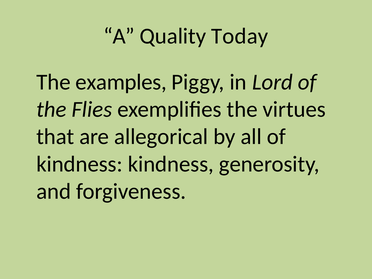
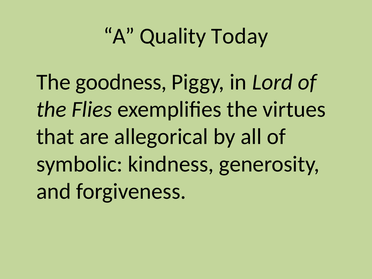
examples: examples -> goodness (121, 82)
kindness: kindness -> symbolic (80, 164)
